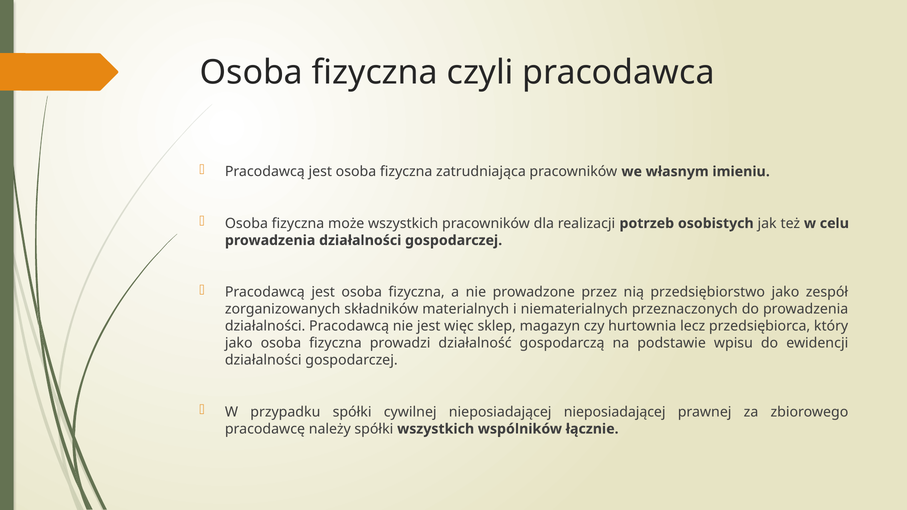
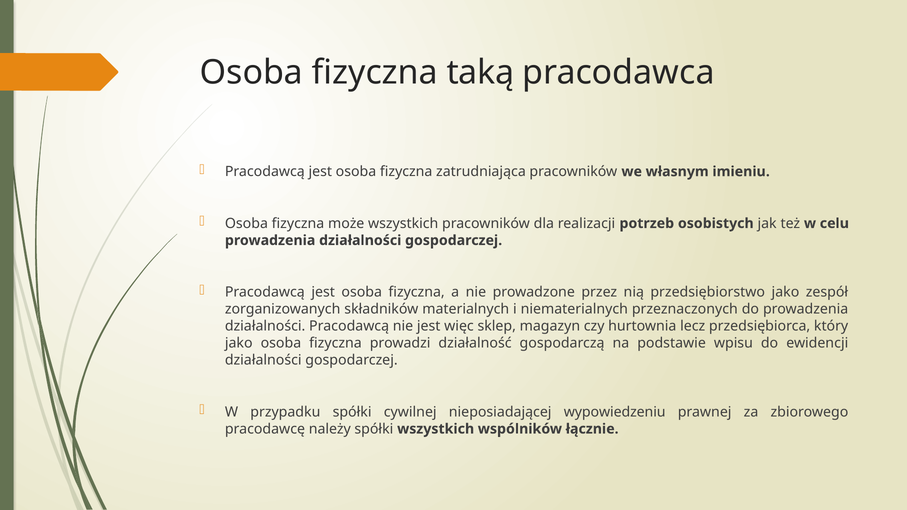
czyli: czyli -> taką (480, 73)
nieposiadającej nieposiadającej: nieposiadającej -> wypowiedzeniu (615, 412)
